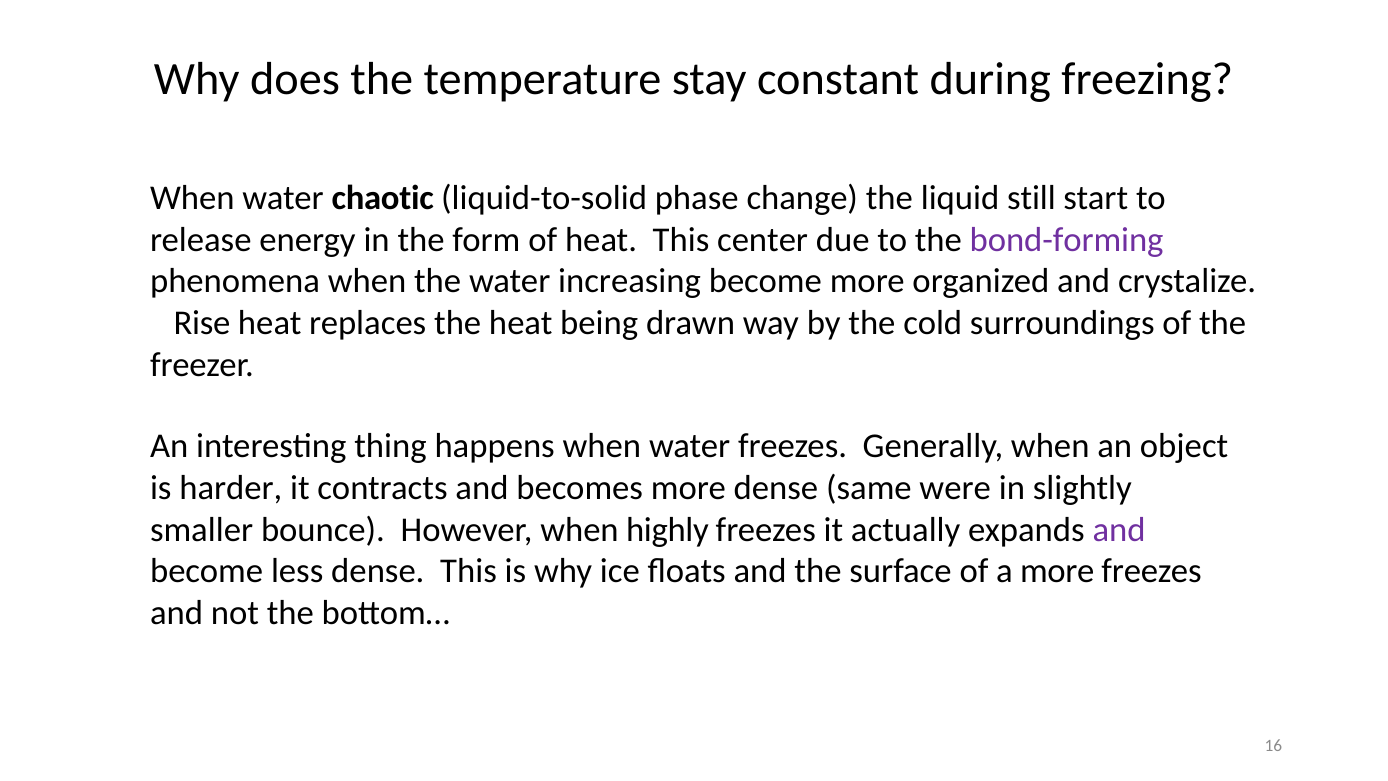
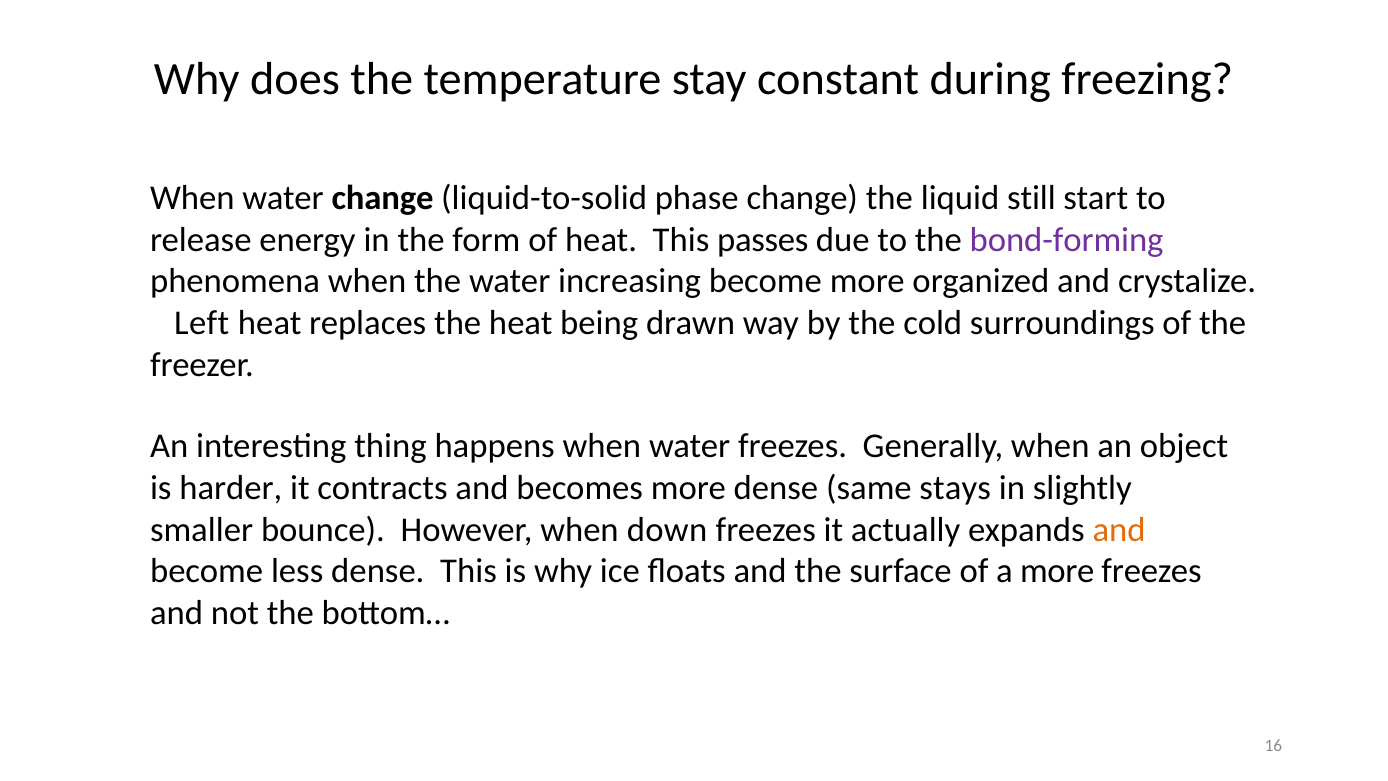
water chaotic: chaotic -> change (383, 198)
center: center -> passes (763, 240)
Rise: Rise -> Left (202, 323)
were: were -> stays (955, 488)
highly: highly -> down (667, 530)
and colour: purple -> orange (1119, 530)
